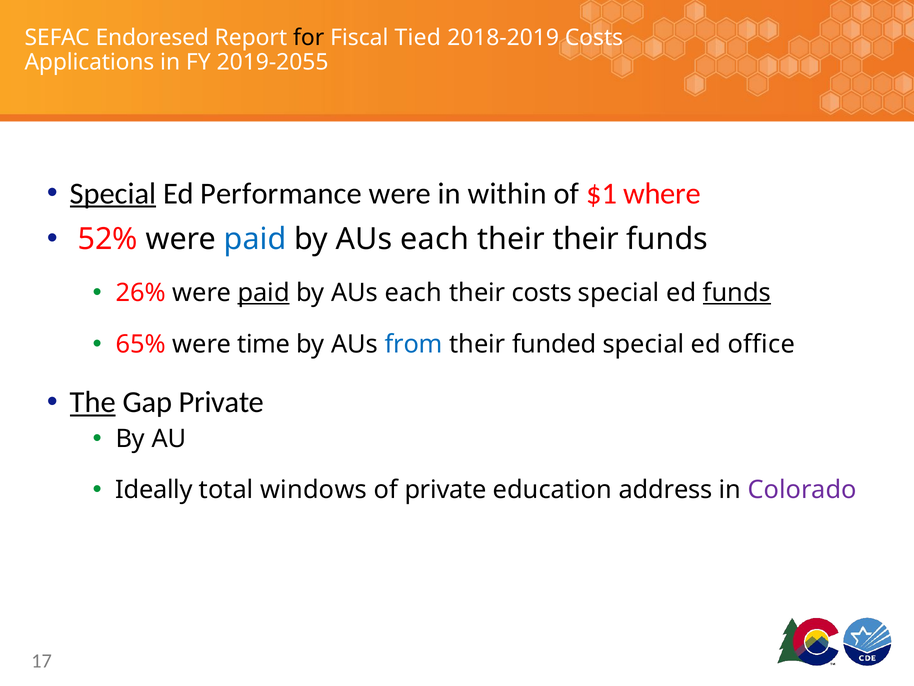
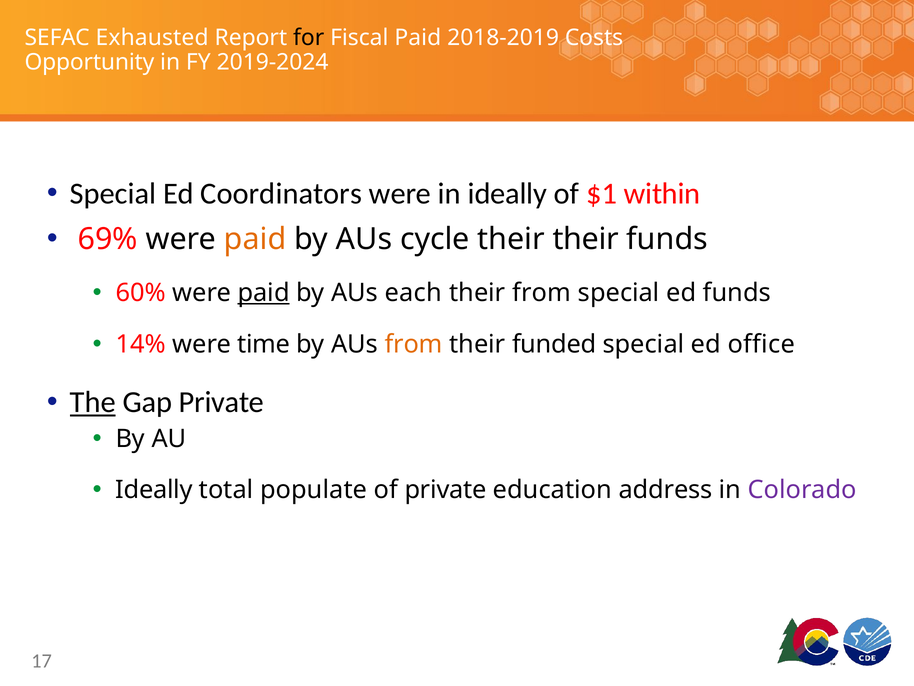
Endoresed: Endoresed -> Exhausted (152, 38)
Fiscal Tied: Tied -> Paid (418, 38)
Applications: Applications -> Opportunity (89, 62)
2019-2055: 2019-2055 -> 2019-2024 (273, 62)
Special underline: present -> none (113, 193)
Performance: Performance -> Coordinators (281, 193)
in within: within -> ideally (507, 193)
where: where -> within (662, 193)
52%: 52% -> 69% (108, 239)
paid colour: blue -> orange (255, 239)
each: each -> cycle (435, 239)
26%: 26% -> 60% (141, 293)
their costs: costs -> from (542, 293)
funds underline: present -> none (737, 293)
65%: 65% -> 14% (141, 344)
from colour: blue -> orange (414, 344)
windows: windows -> populate (314, 490)
